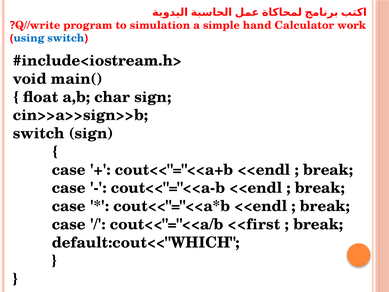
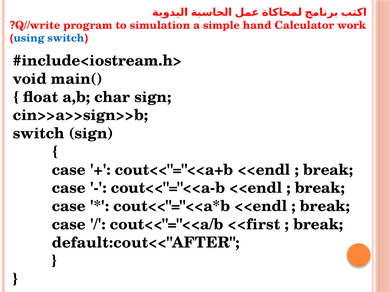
default:cout<<"WHICH: default:cout<<"WHICH -> default:cout<<"AFTER (146, 242)
